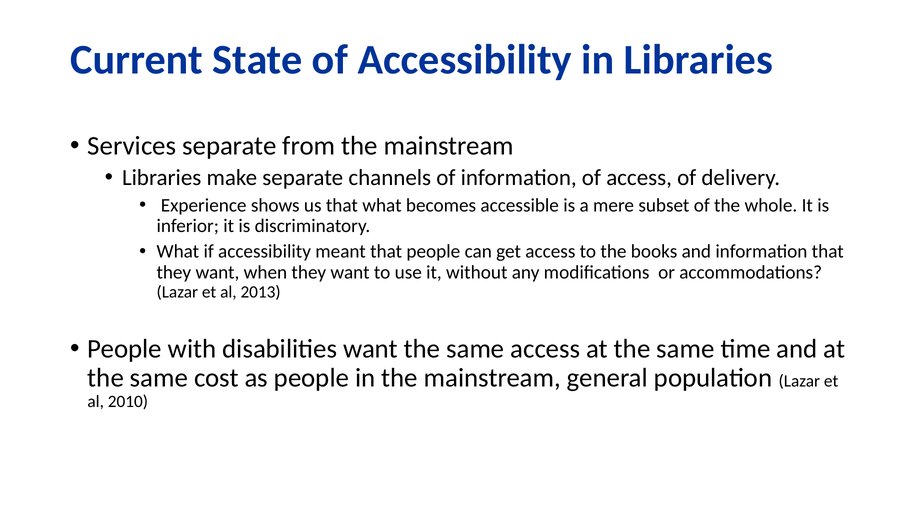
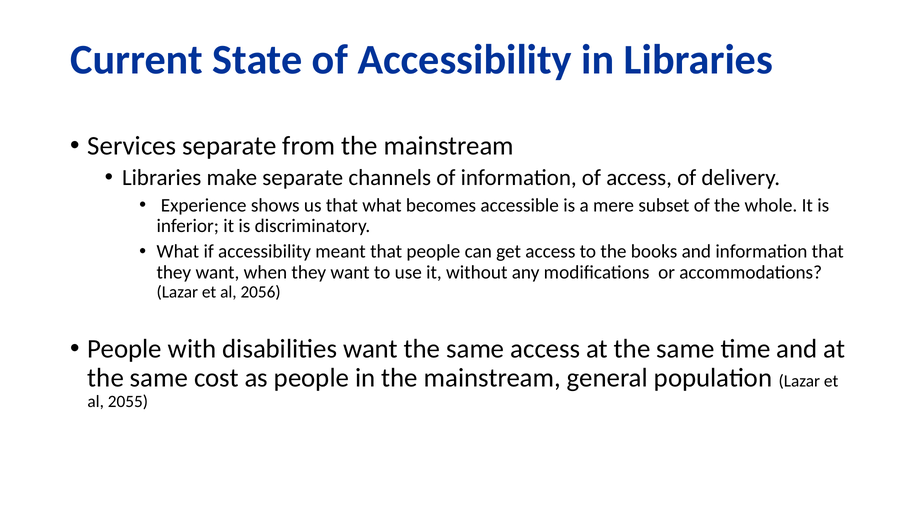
2013: 2013 -> 2056 (261, 292)
2010: 2010 -> 2055 (128, 402)
